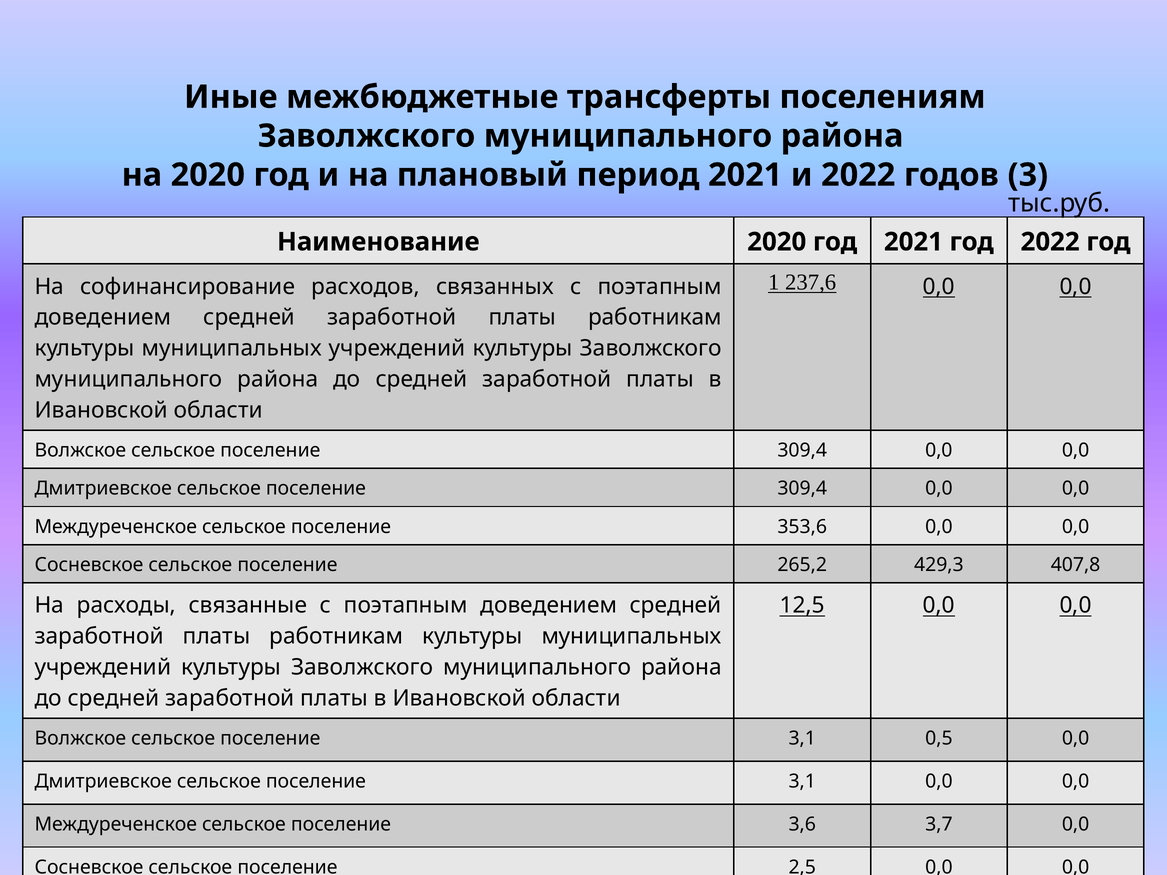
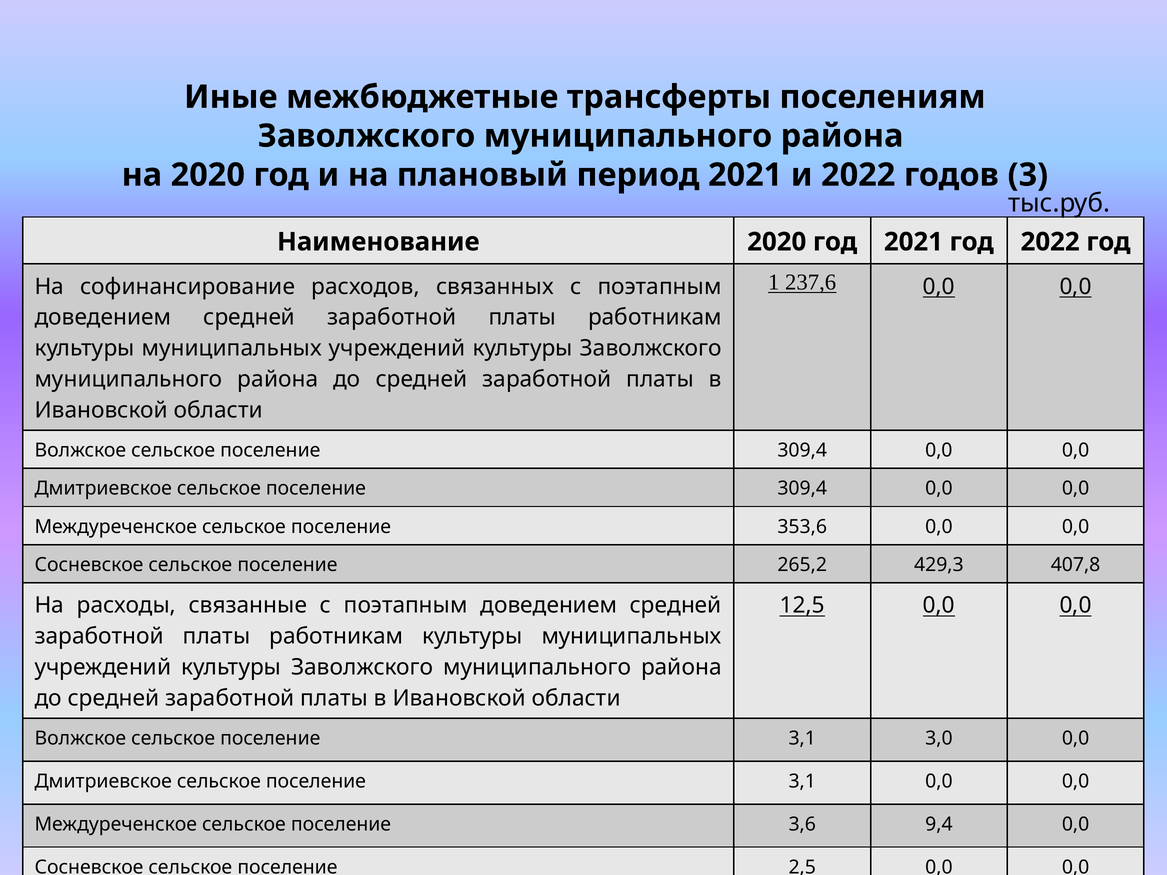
0,5: 0,5 -> 3,0 (939, 739)
3,7: 3,7 -> 9,4 (939, 825)
